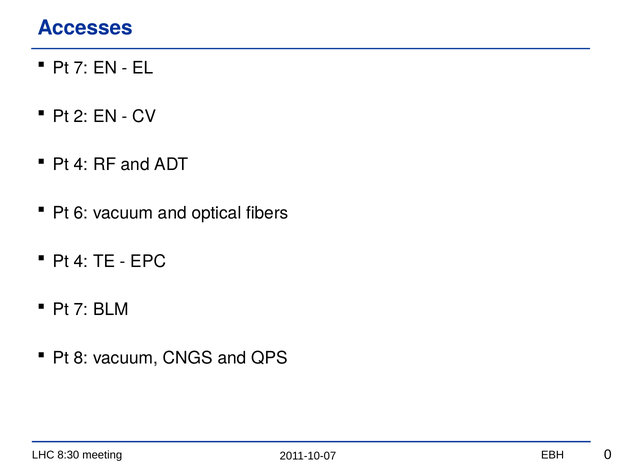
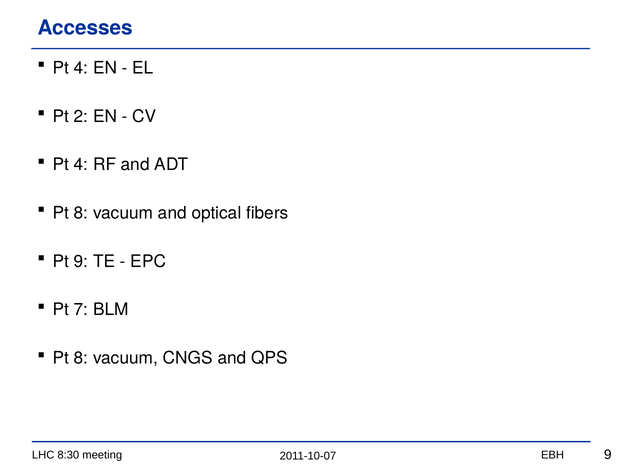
7: 7 -> 4 (81, 68)
6: 6 -> 8 (81, 213)
4: 4 -> 9 (81, 261)
0: 0 -> 9 (608, 454)
